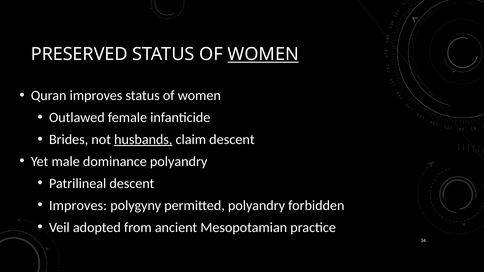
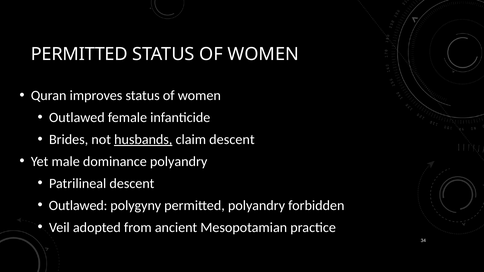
PRESERVED: PRESERVED -> PERMITTED (79, 54)
WOMEN underline: present -> none (263, 54)
Improves: Improves -> Outlawed (78, 206)
